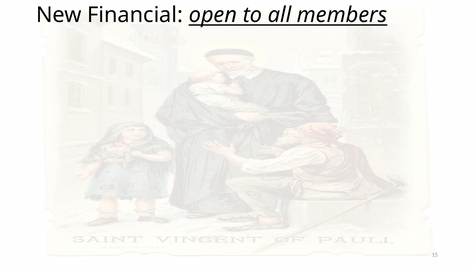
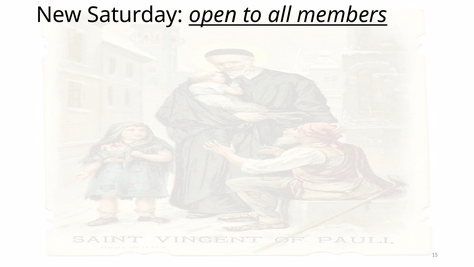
Financial: Financial -> Saturday (135, 15)
